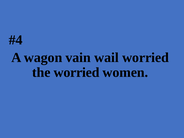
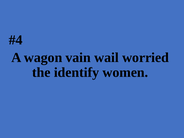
the worried: worried -> identify (76, 72)
